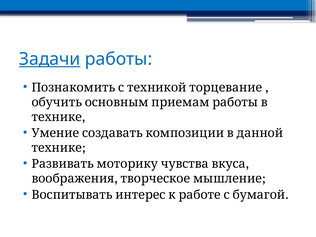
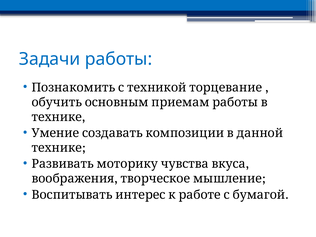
Задачи underline: present -> none (50, 59)
